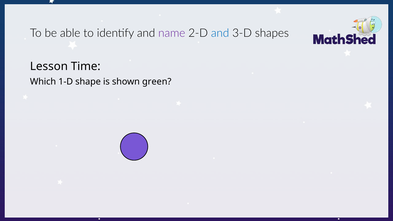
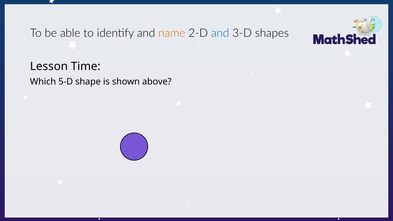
name colour: purple -> orange (172, 33)
1-D: 1-D -> 5-D (66, 82)
green: green -> above (157, 82)
